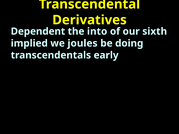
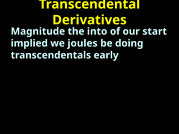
Dependent: Dependent -> Magnitude (38, 31)
sixth: sixth -> start (155, 31)
